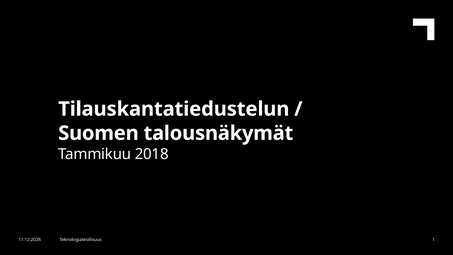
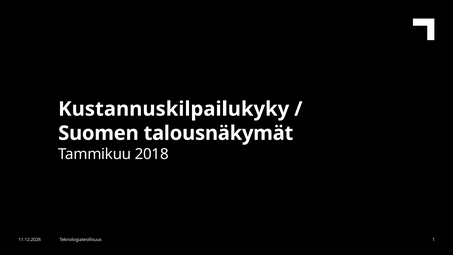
Tilauskantatiedustelun: Tilauskantatiedustelun -> Kustannuskilpailukyky (174, 109)
